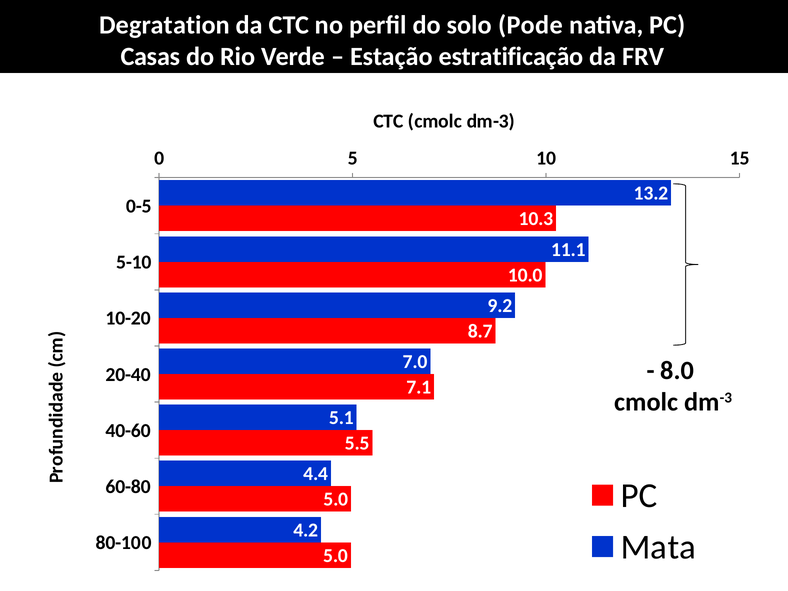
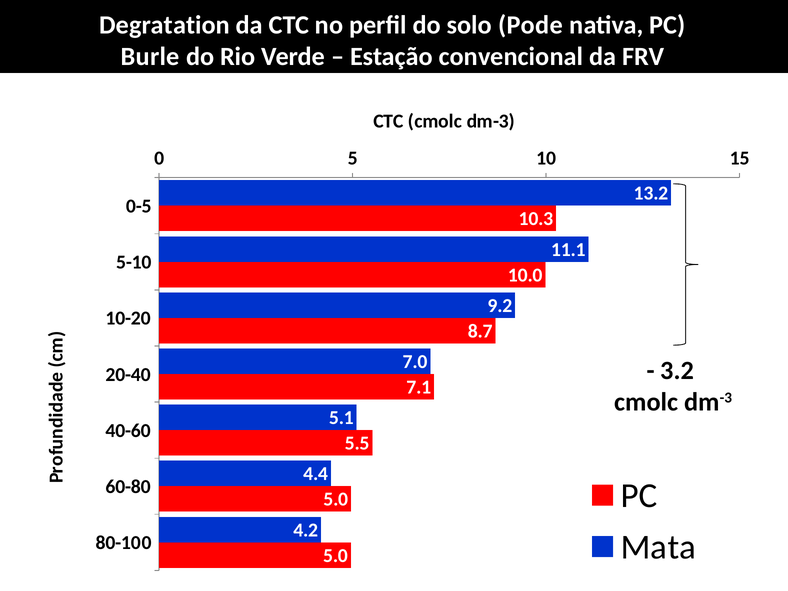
Casas: Casas -> Burle (150, 57)
estratificação: estratificação -> convencional (511, 57)
8.0: 8.0 -> 3.2 (677, 370)
